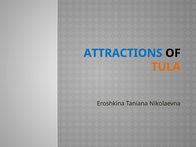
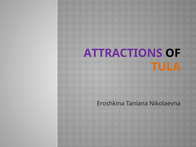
ATTRACTIONS colour: blue -> purple (123, 53)
